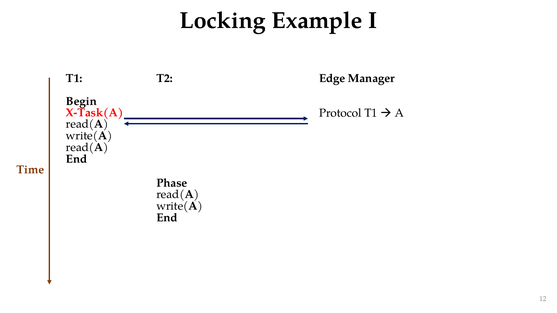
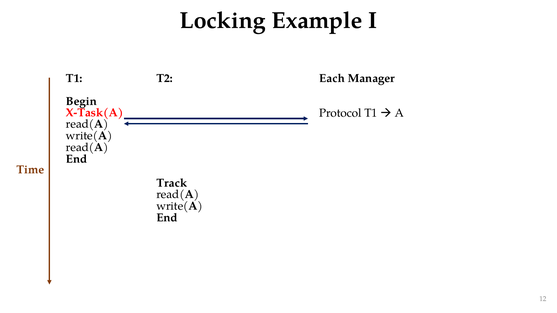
Edge: Edge -> Each (332, 78)
Phase: Phase -> Track (172, 183)
